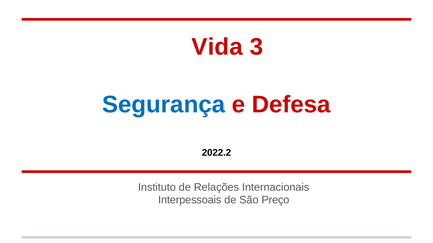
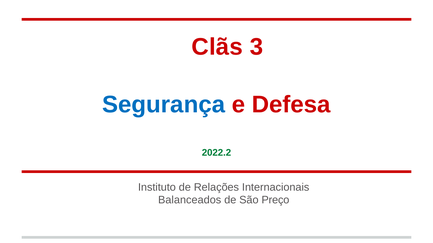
Vida: Vida -> Clãs (217, 47)
2022.2 colour: black -> green (216, 153)
Interpessoais: Interpessoais -> Balanceados (190, 201)
